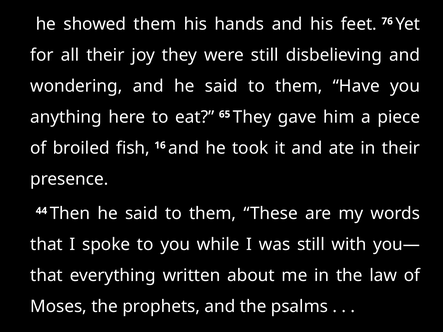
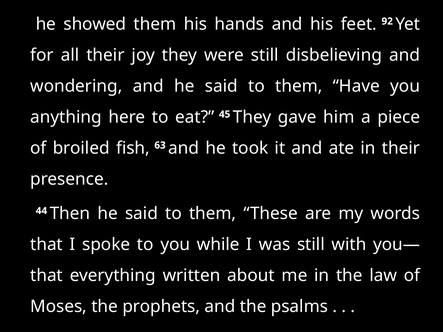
76: 76 -> 92 (387, 21)
65: 65 -> 45 (225, 114)
16: 16 -> 63 (160, 145)
